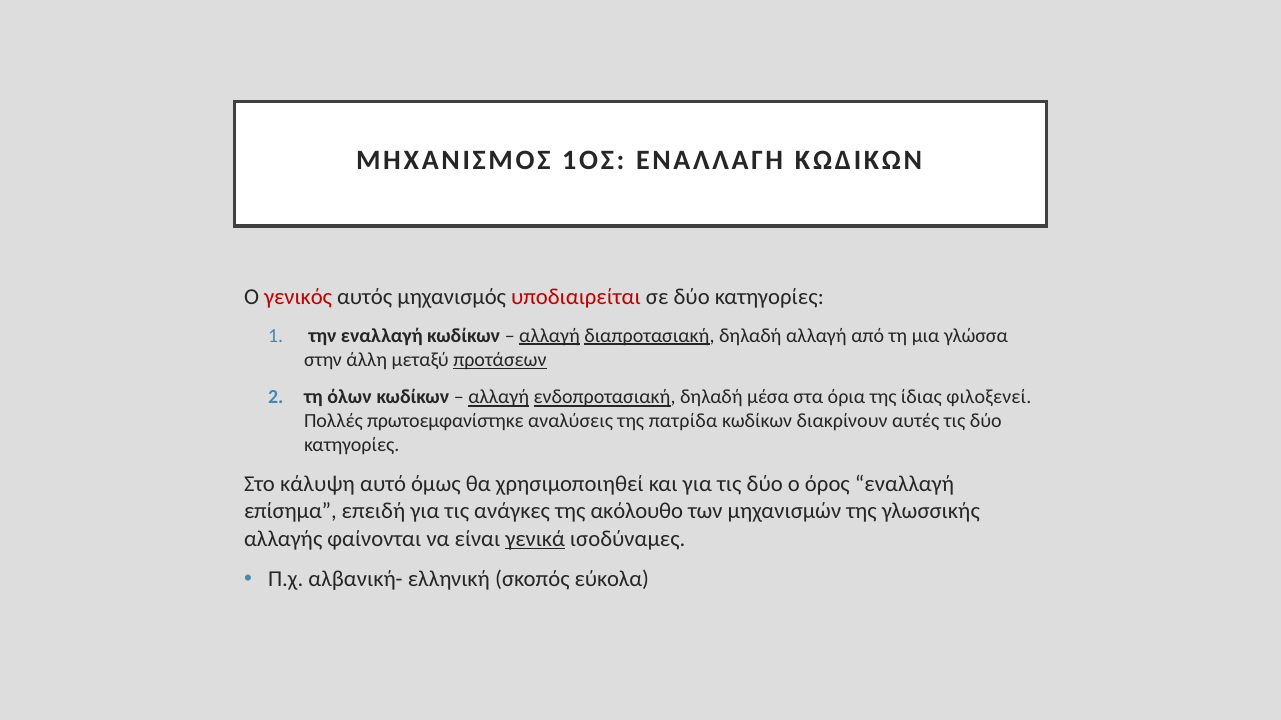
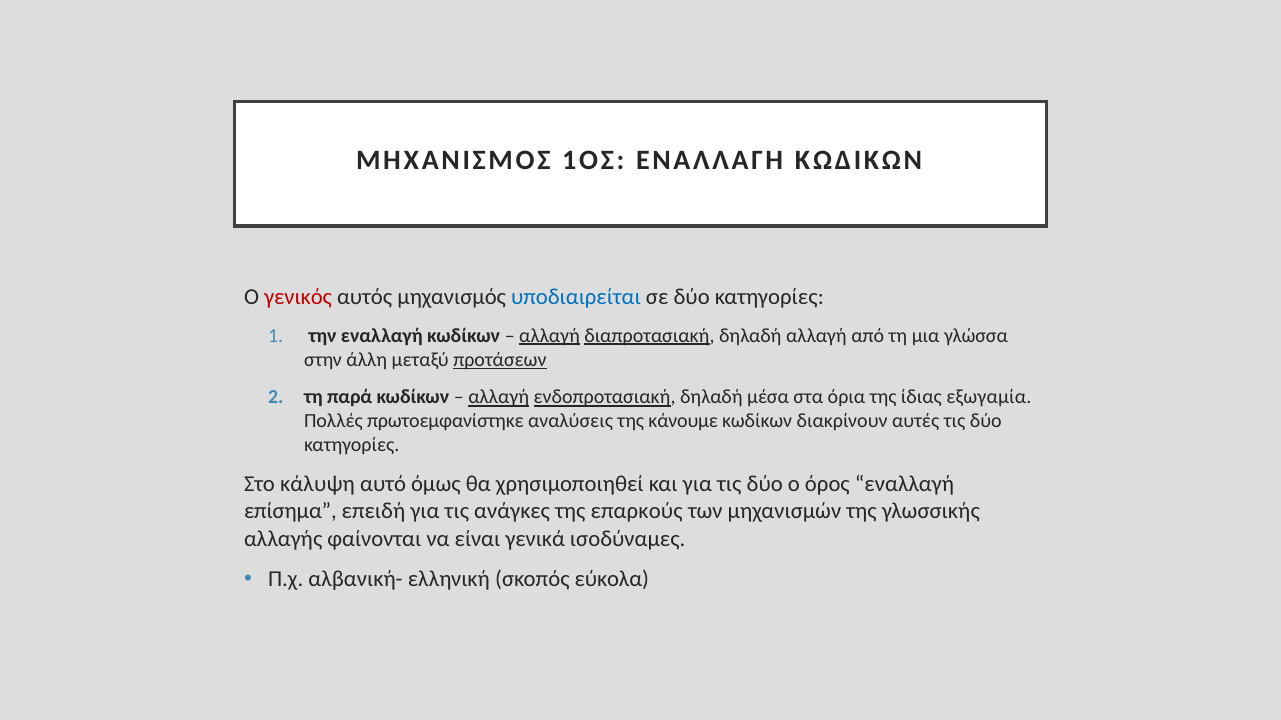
υποδιαιρείται colour: red -> blue (576, 297)
όλων: όλων -> παρά (350, 397)
φιλοξενεί: φιλοξενεί -> εξωγαμία (989, 397)
πατρίδα: πατρίδα -> κάνουμε (683, 421)
ακόλουθο: ακόλουθο -> επαρκούς (637, 512)
γενικά underline: present -> none (535, 539)
